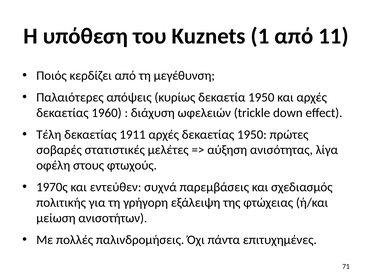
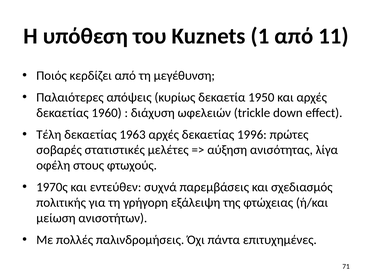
1911: 1911 -> 1963 (133, 134)
δεκαετίας 1950: 1950 -> 1996 (252, 134)
